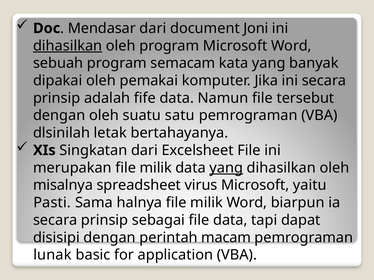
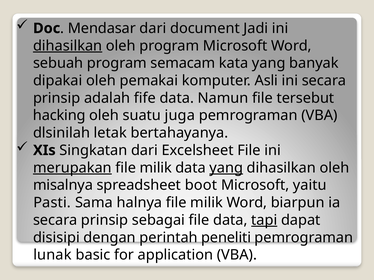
Joni: Joni -> Jadi (256, 28)
Jika: Jika -> Asli (266, 81)
dengan: dengan -> hacking (59, 116)
satu: satu -> juga (180, 116)
merupakan underline: none -> present (72, 168)
virus: virus -> boot (201, 185)
tapi underline: none -> present (264, 220)
macam: macam -> peneliti (226, 238)
